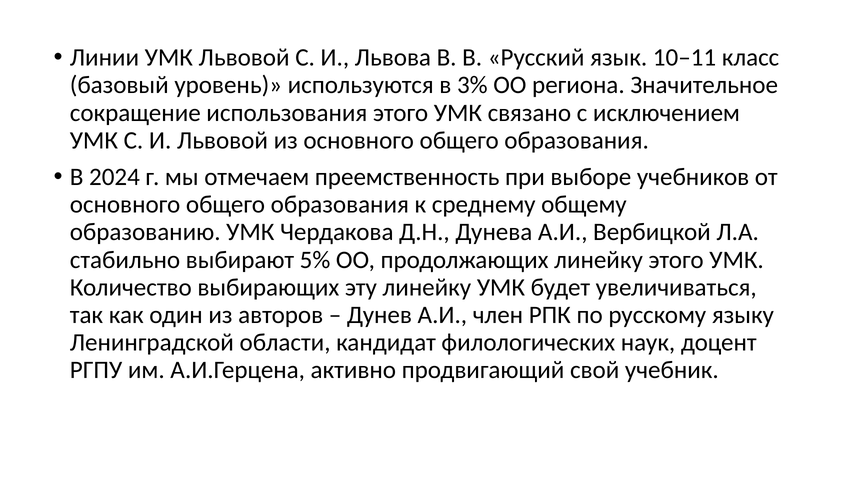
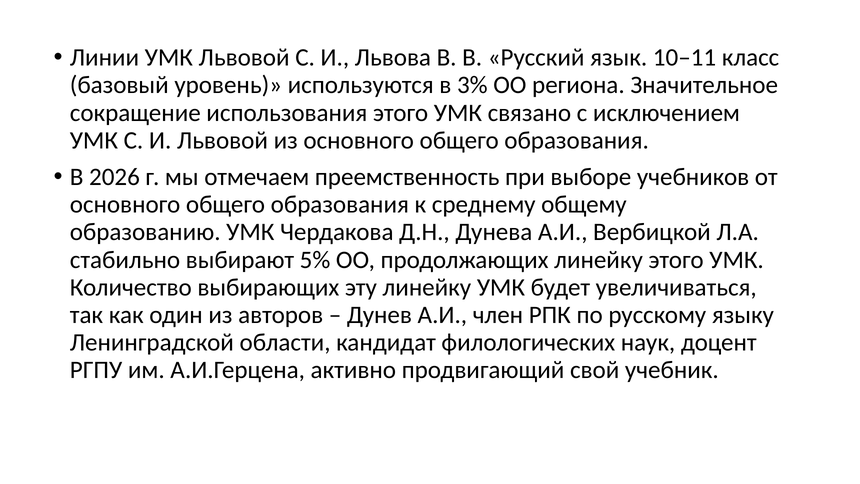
2024: 2024 -> 2026 (114, 177)
